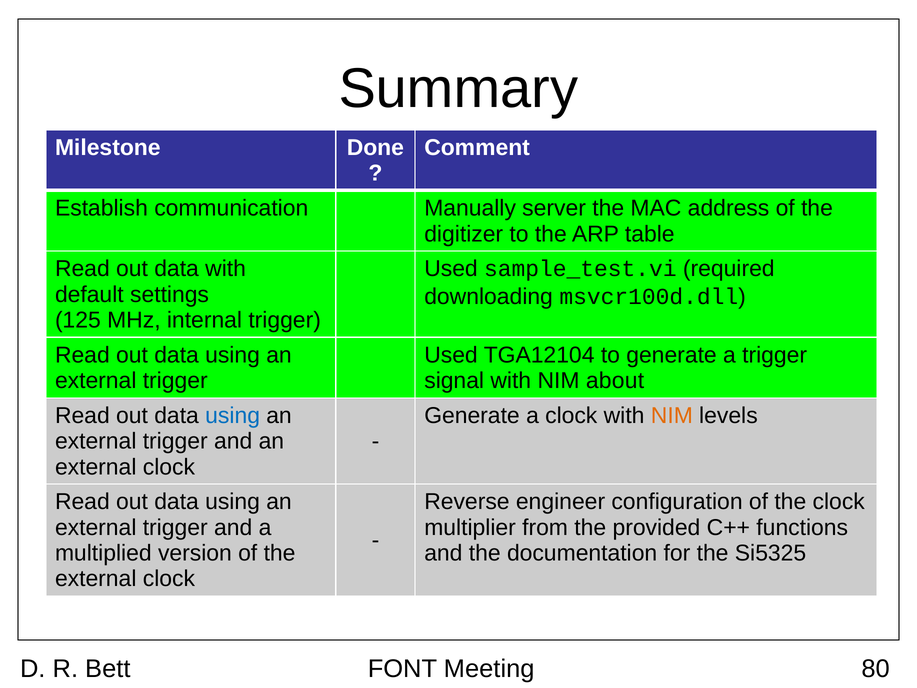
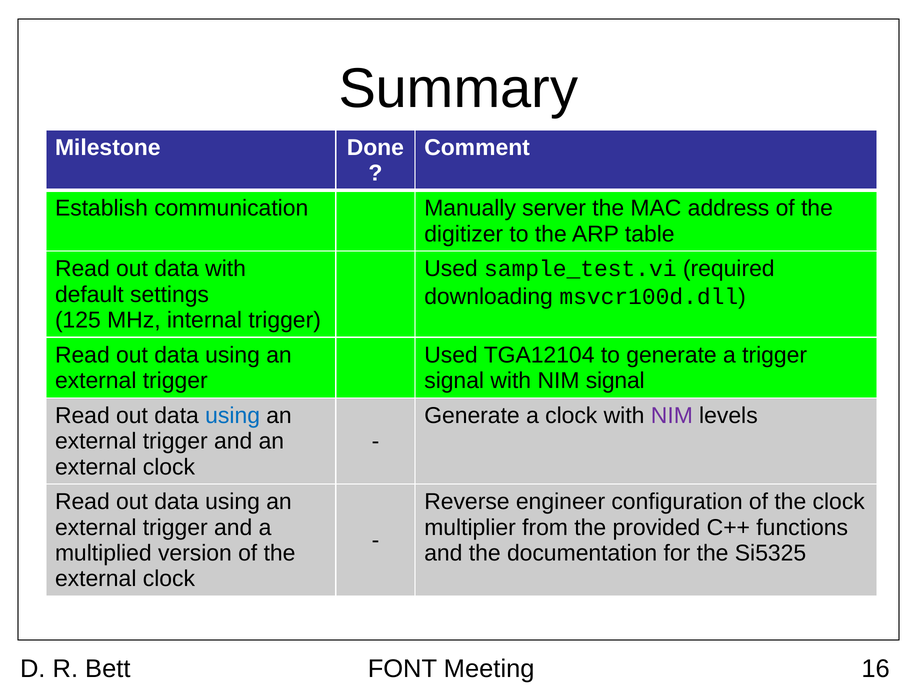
NIM about: about -> signal (615, 381)
NIM colour: orange -> purple (672, 415)
80: 80 -> 16 (876, 669)
